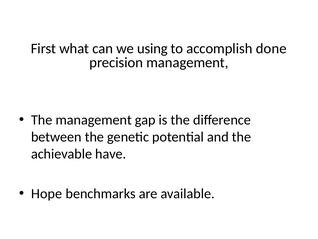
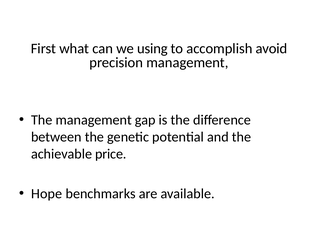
done: done -> avoid (271, 48)
have: have -> price (111, 154)
